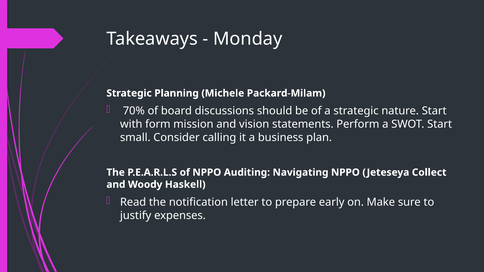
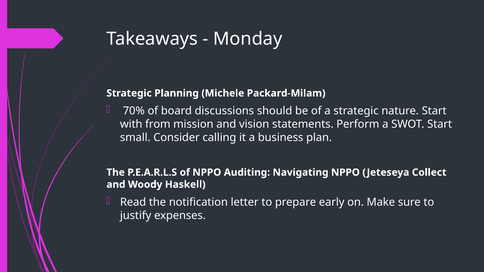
form: form -> from (158, 124)
